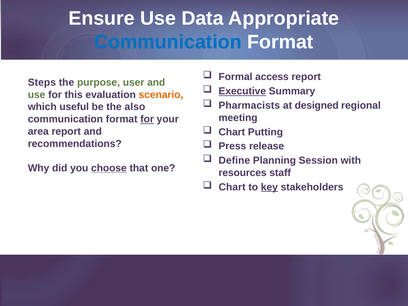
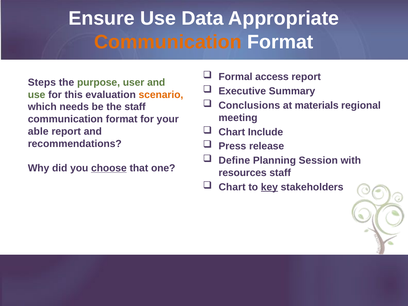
Communication colour: blue -> orange (168, 42)
Executive underline: present -> none (242, 91)
Pharmacists: Pharmacists -> Conclusions (249, 105)
designed: designed -> materials (317, 105)
useful: useful -> needs (74, 107)
the also: also -> staff (135, 107)
for underline: present -> none (147, 119)
Putting: Putting -> Include (265, 132)
area: area -> able (38, 131)
